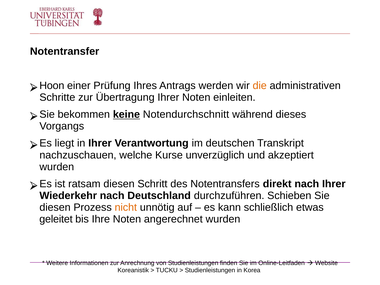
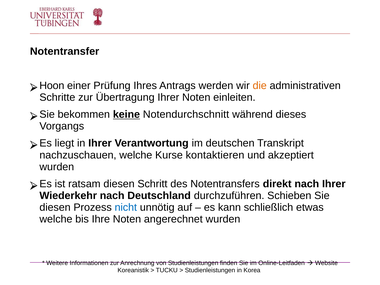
unverzüglich: unverzüglich -> kontaktieren (215, 155)
nicht colour: orange -> blue (126, 207)
geleitet: geleitet -> welche (56, 219)
